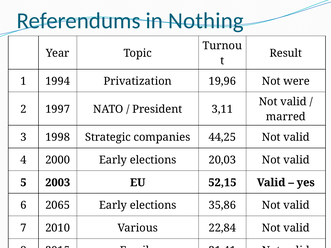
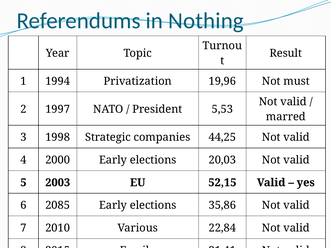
were: were -> must (297, 81)
3,11: 3,11 -> 5,53 (222, 109)
2065: 2065 -> 2085 (58, 205)
